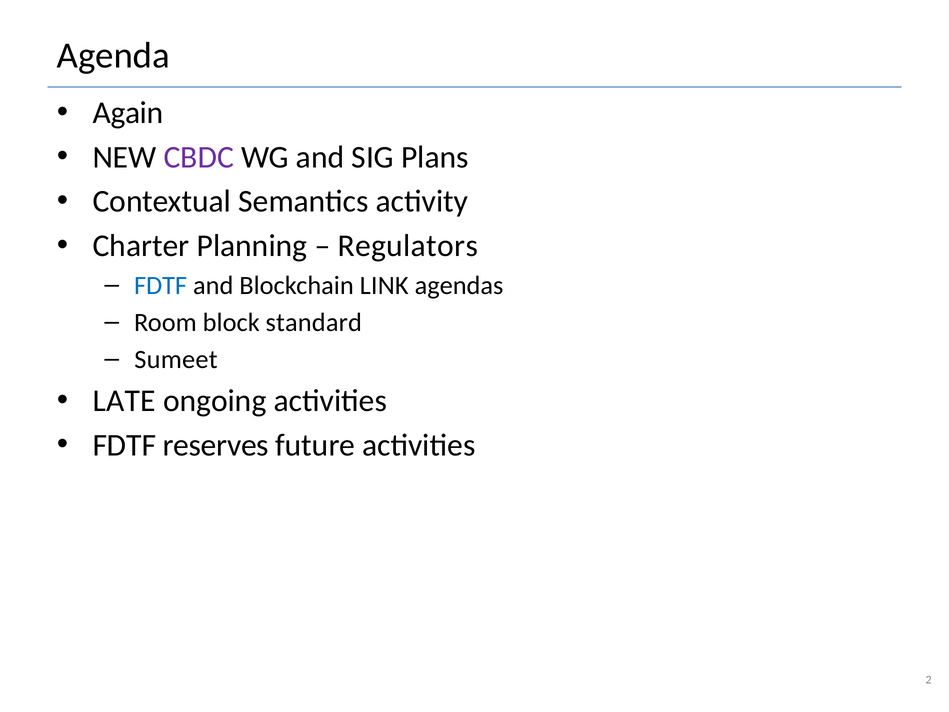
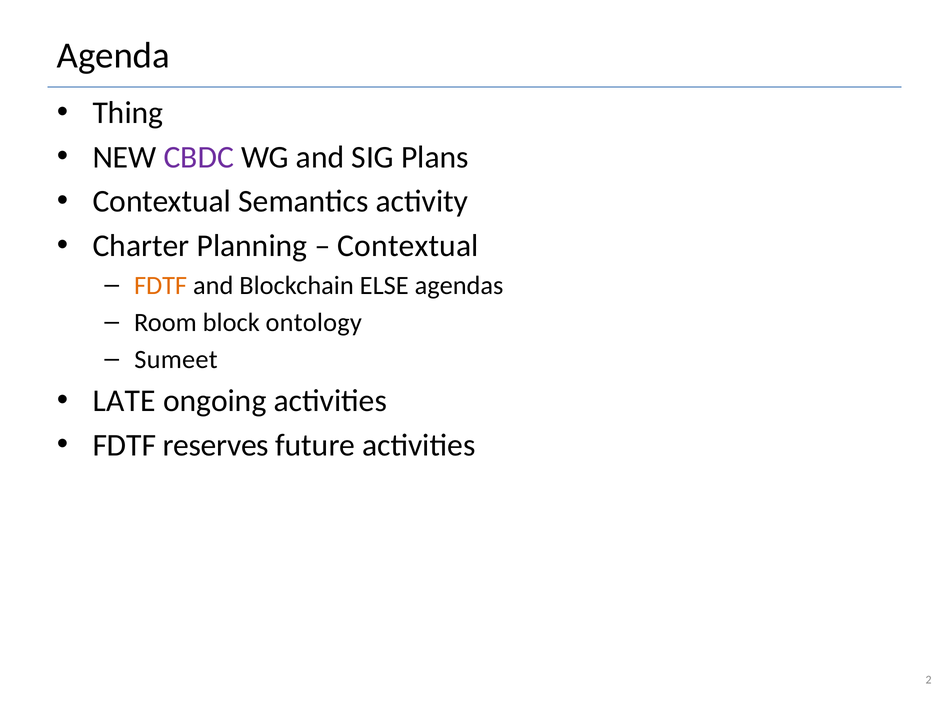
Again: Again -> Thing (128, 113)
Regulators: Regulators -> Contextual (408, 246)
FDTF colour: blue -> orange (161, 285)
LINK: LINK -> ELSE (384, 285)
standard: standard -> ontology (314, 322)
